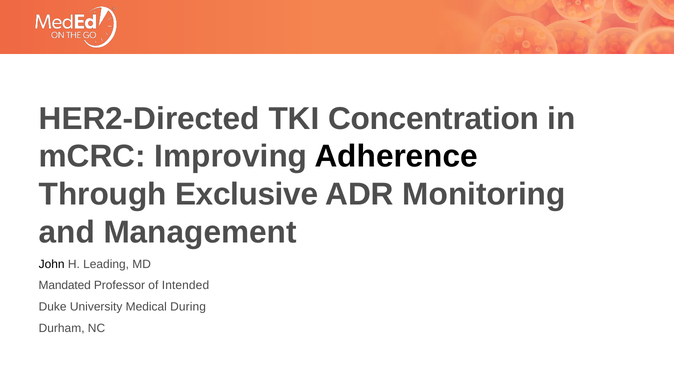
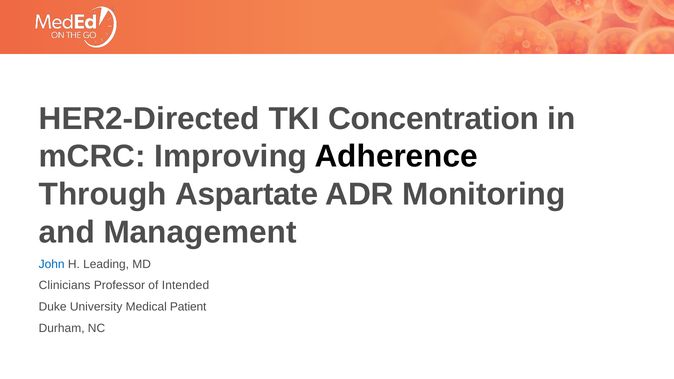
Exclusive: Exclusive -> Aspartate (247, 195)
John colour: black -> blue (52, 264)
Mandated: Mandated -> Clinicians (65, 286)
During: During -> Patient (188, 307)
